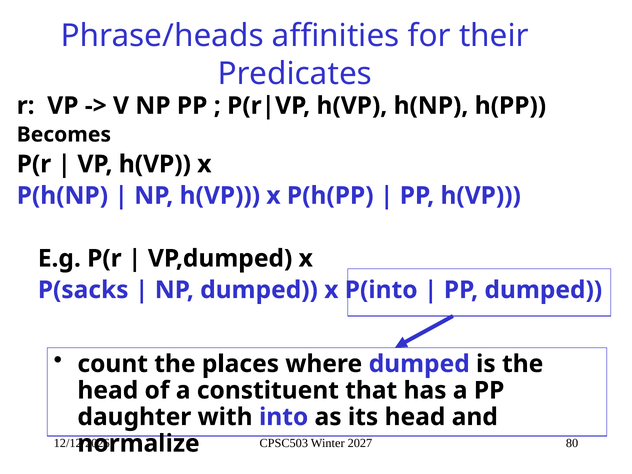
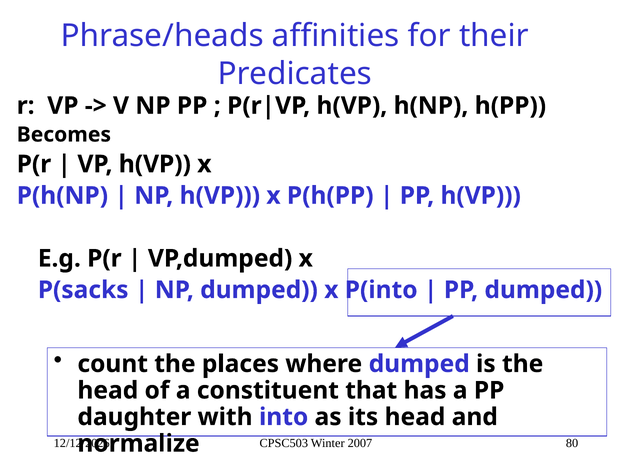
2027: 2027 -> 2007 (360, 443)
